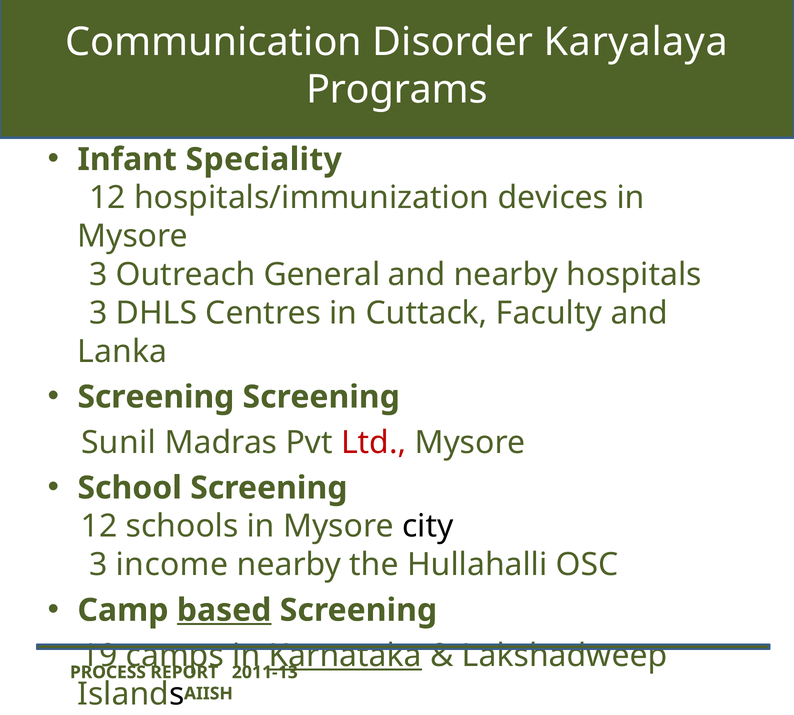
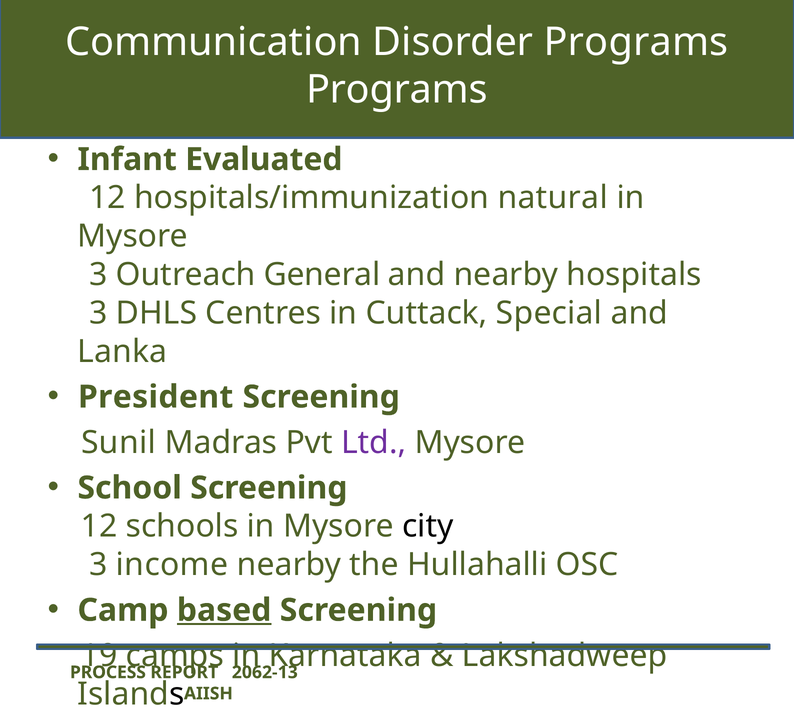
Disorder Karyalaya: Karyalaya -> Programs (636, 42)
Speciality: Speciality -> Evaluated (264, 159)
devices: devices -> natural (553, 198)
Faculty: Faculty -> Special (549, 313)
Screening: Screening -> President (156, 397)
Ltd colour: red -> purple (374, 442)
Karnataka underline: present -> none (345, 655)
2011-13: 2011-13 -> 2062-13 (265, 672)
